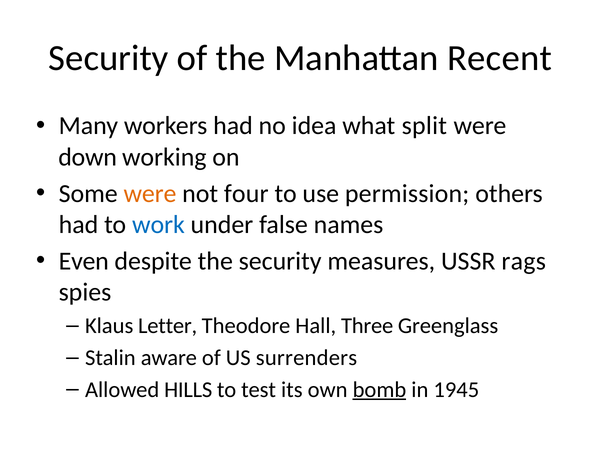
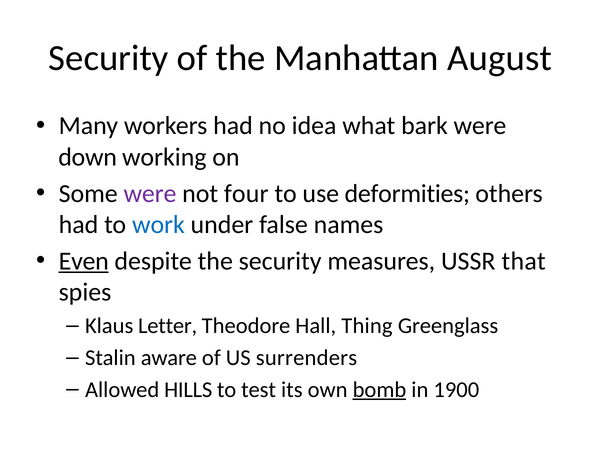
Recent: Recent -> August (500, 58)
split: split -> bark (424, 126)
were colour: orange -> purple (150, 193)
permission: permission -> deformities (407, 193)
Even underline: none -> present (84, 261)
rags: rags -> that (524, 261)
Three: Three -> Thing (367, 326)
1945: 1945 -> 1900 (456, 389)
